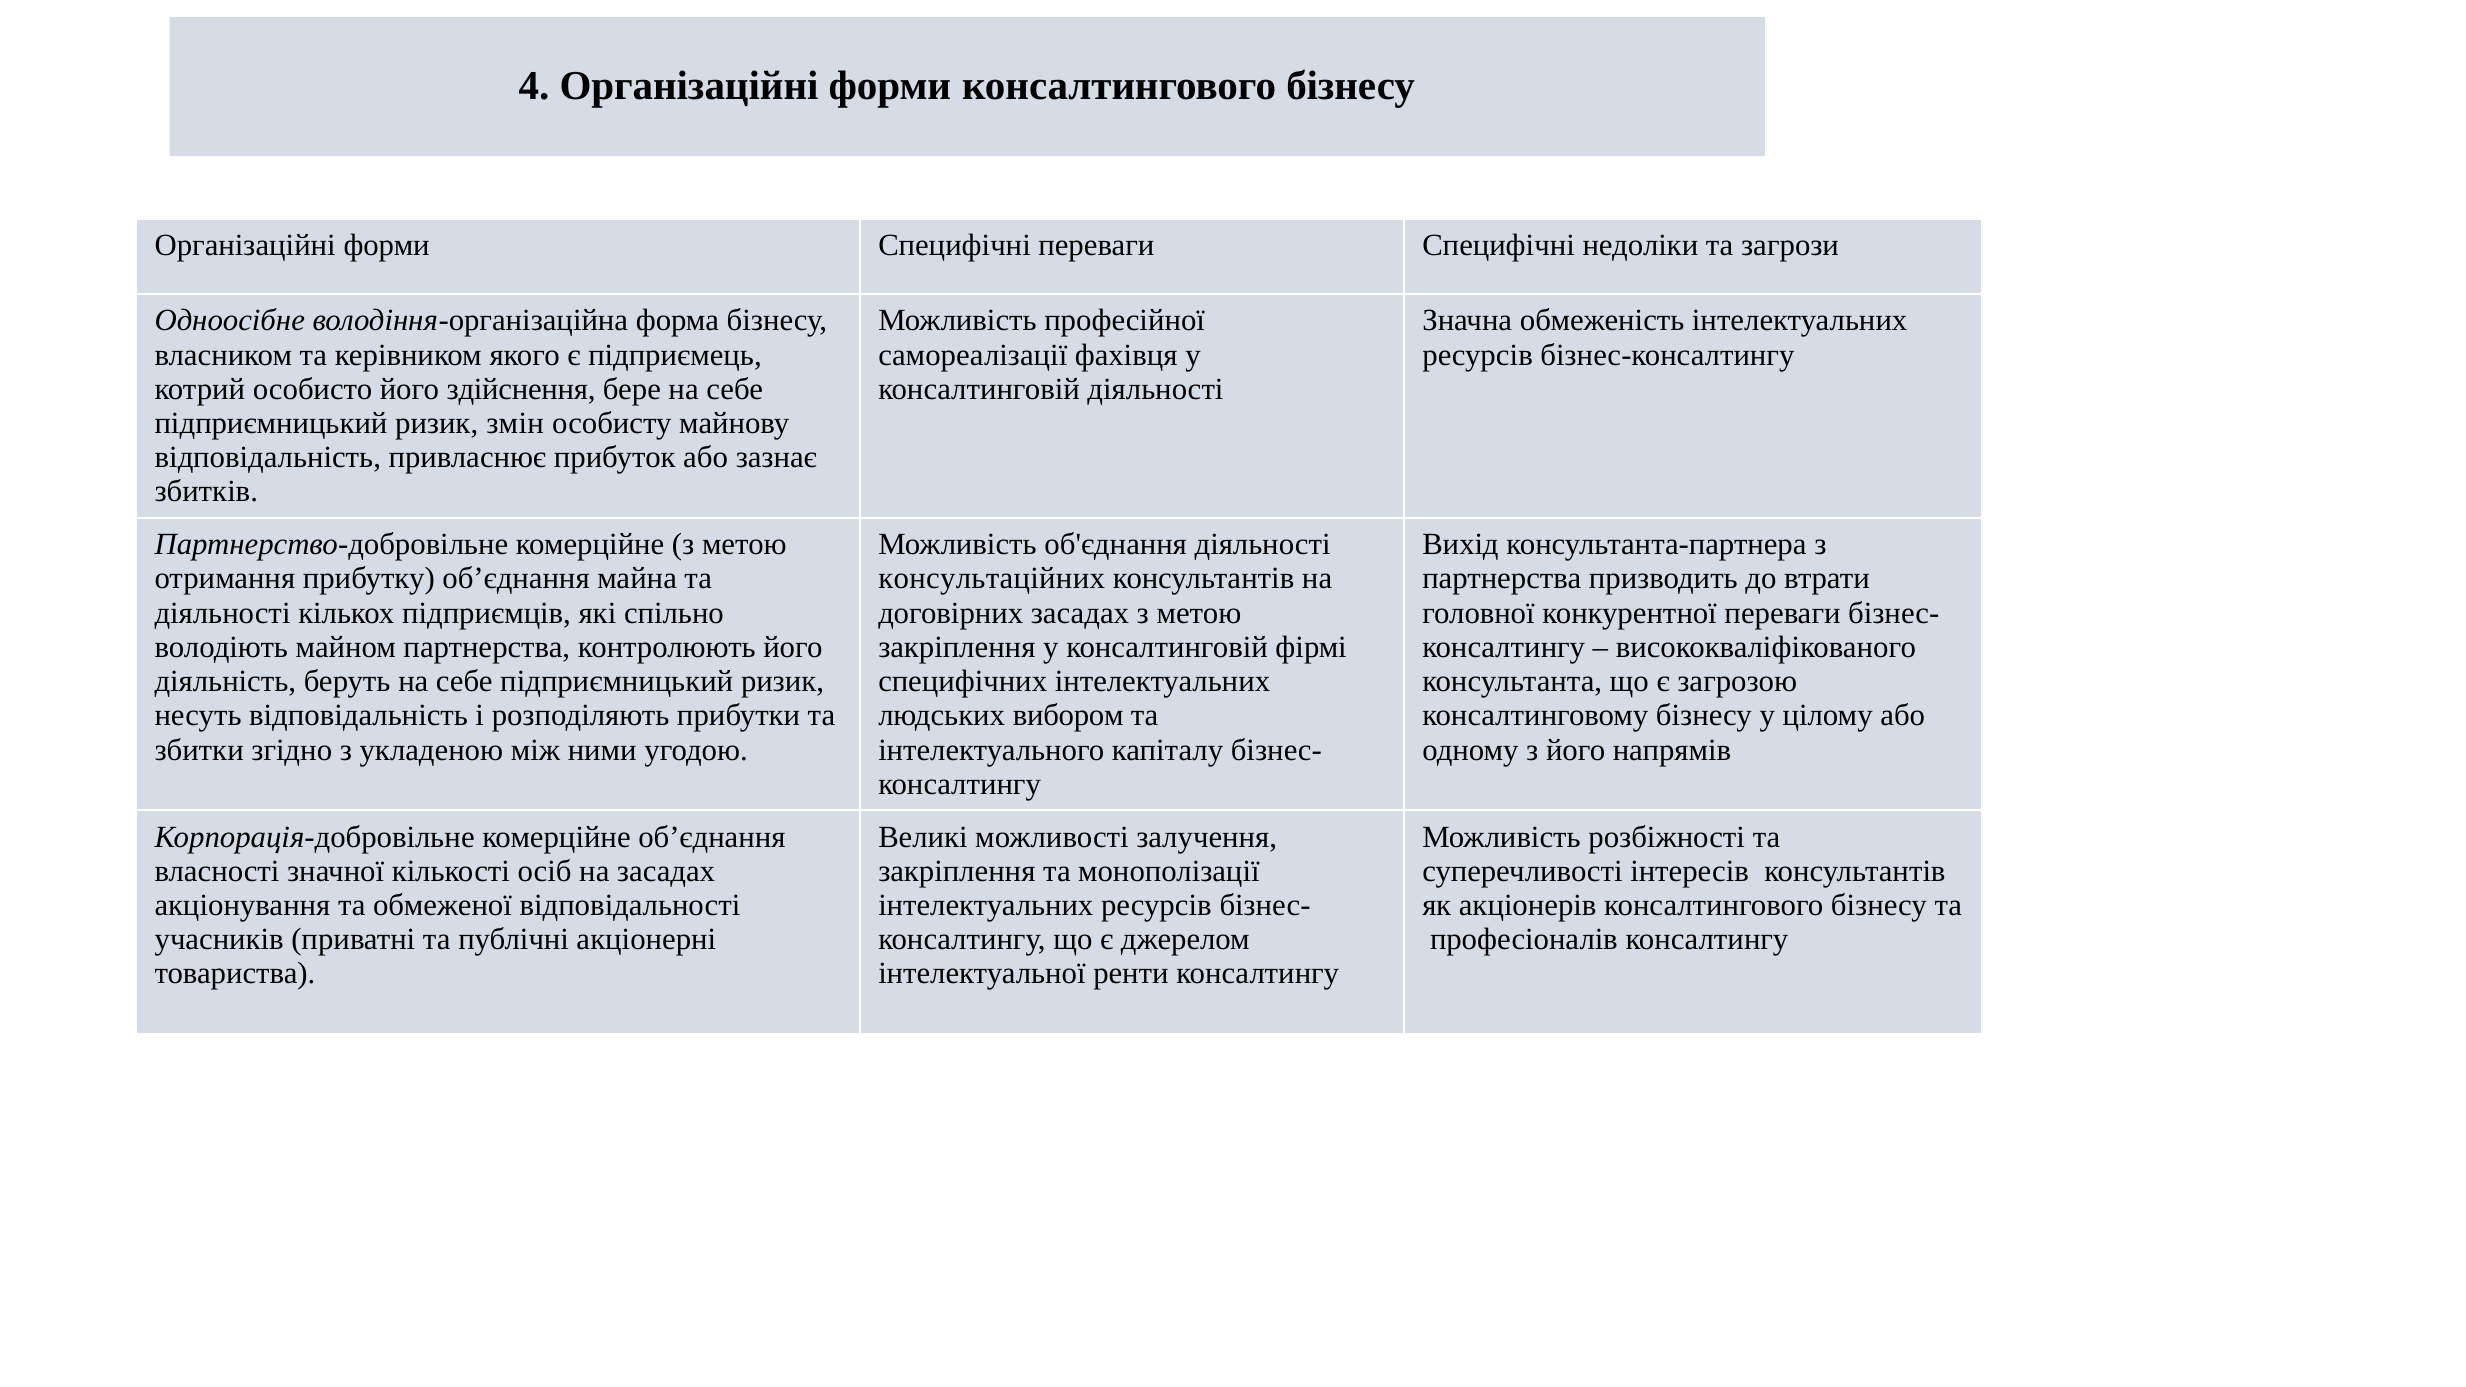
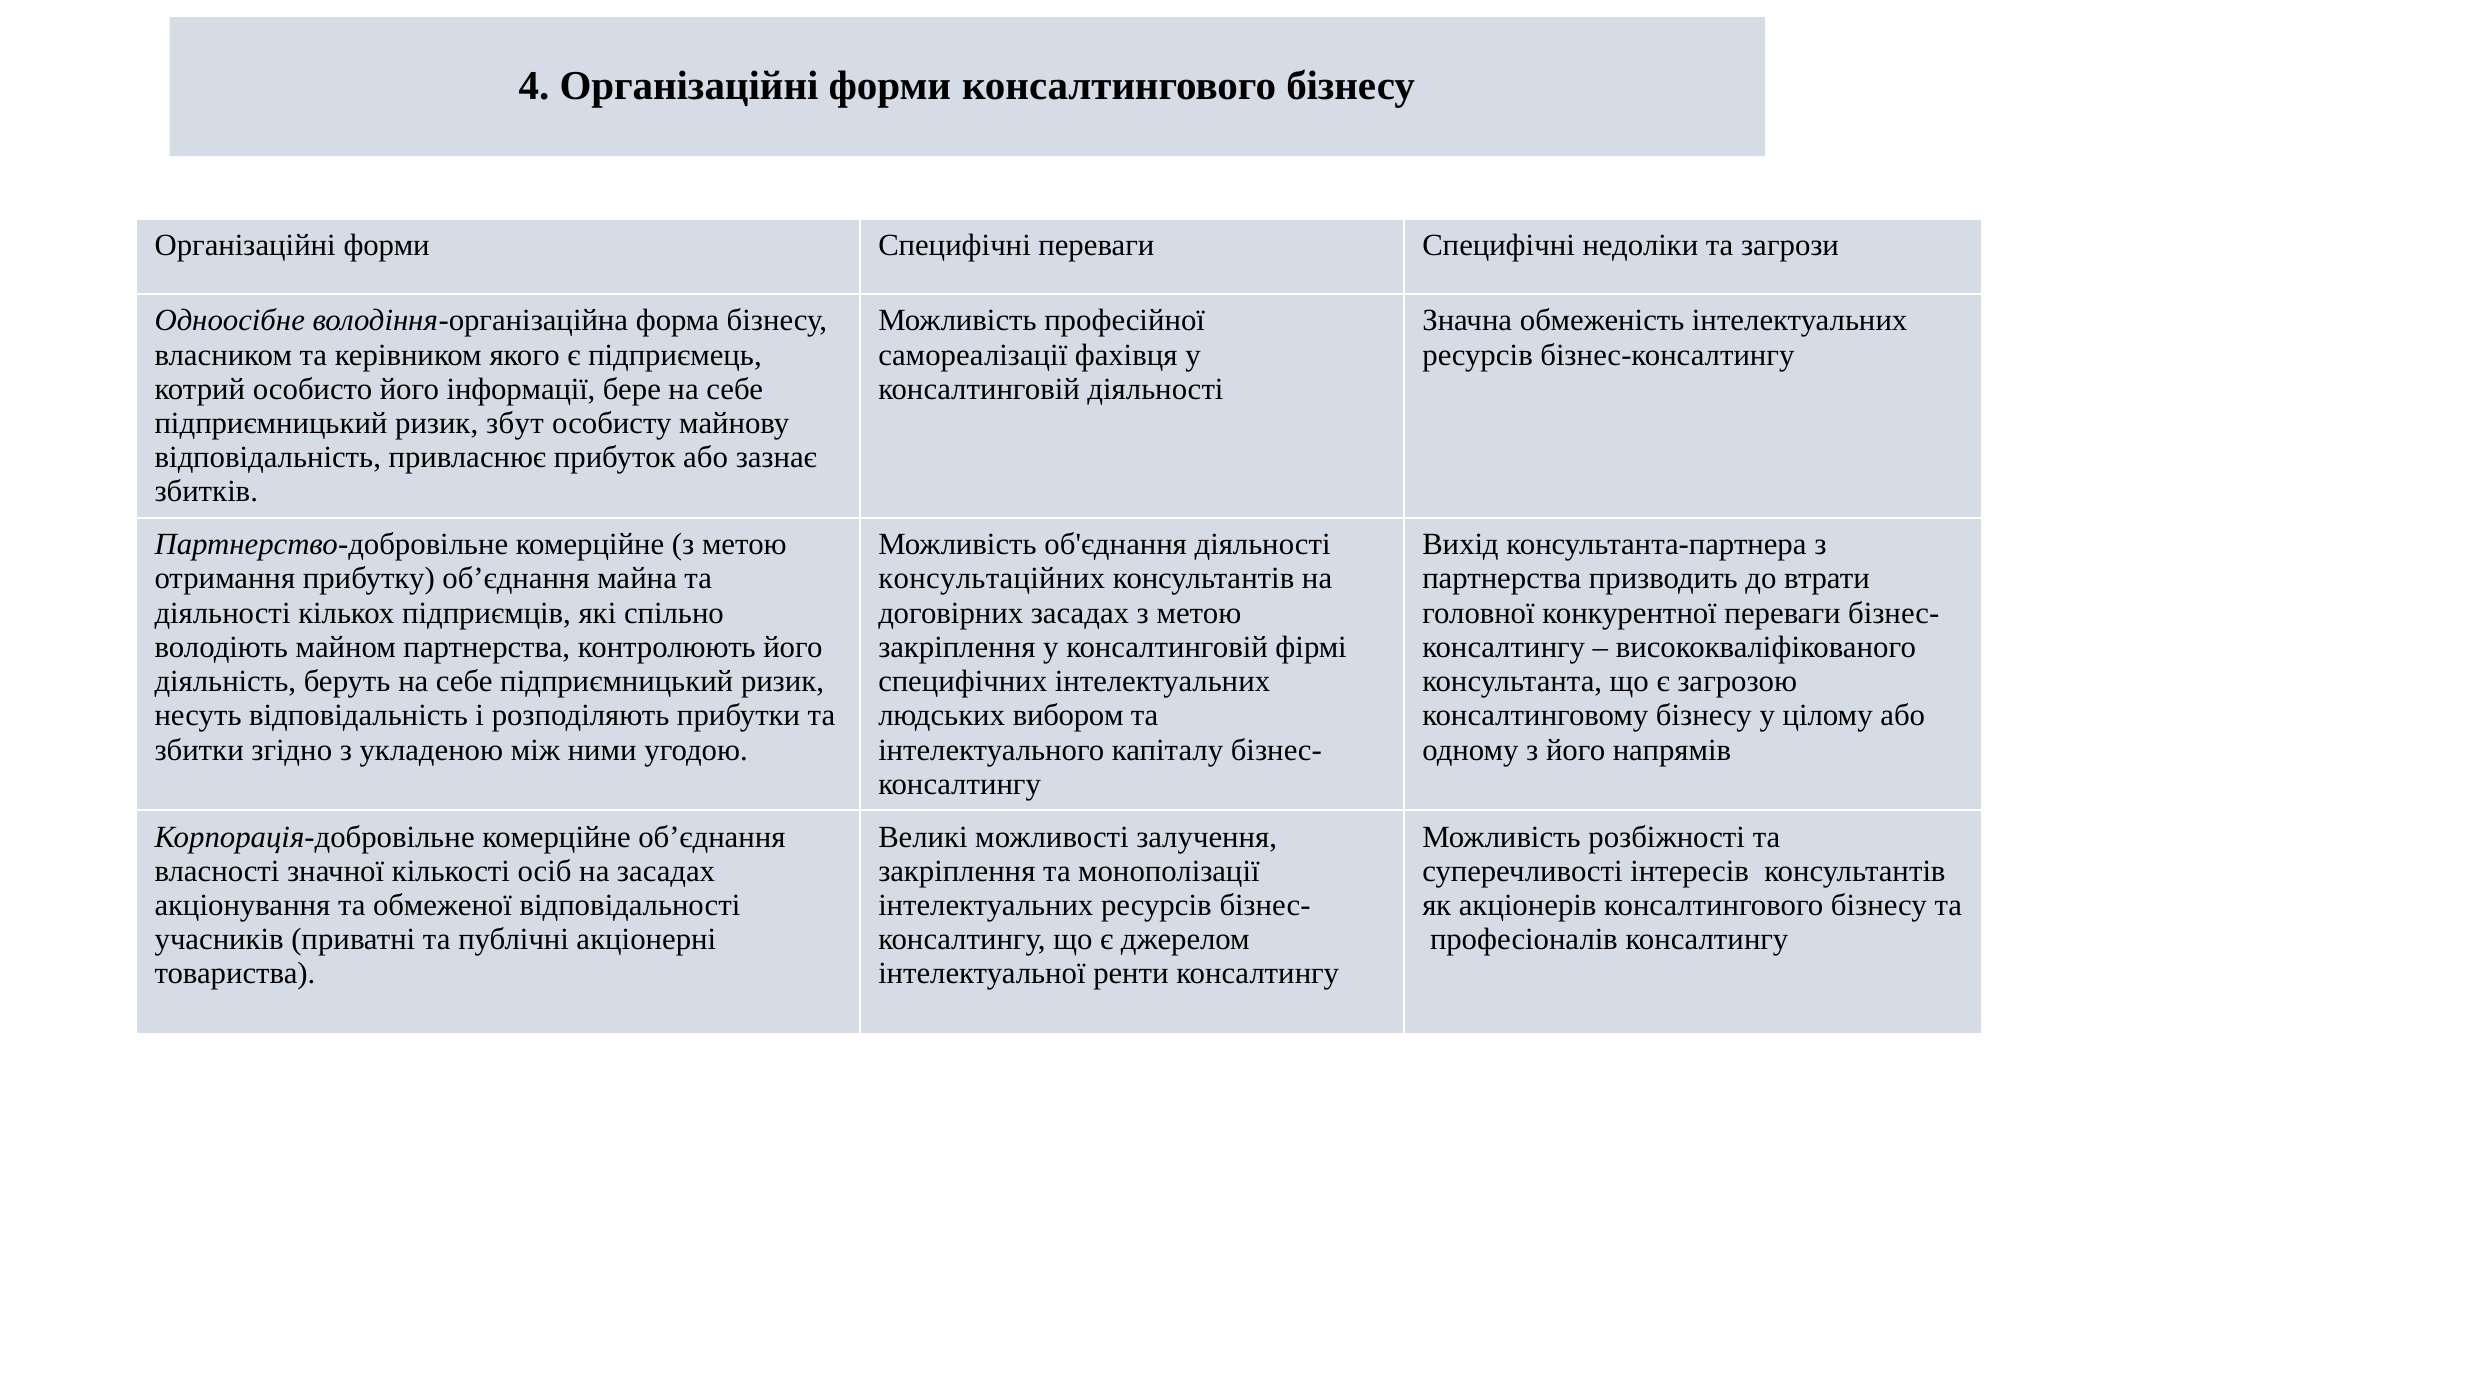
здійснення: здійснення -> інформації (521, 389)
змін: змін -> збут (515, 423)
